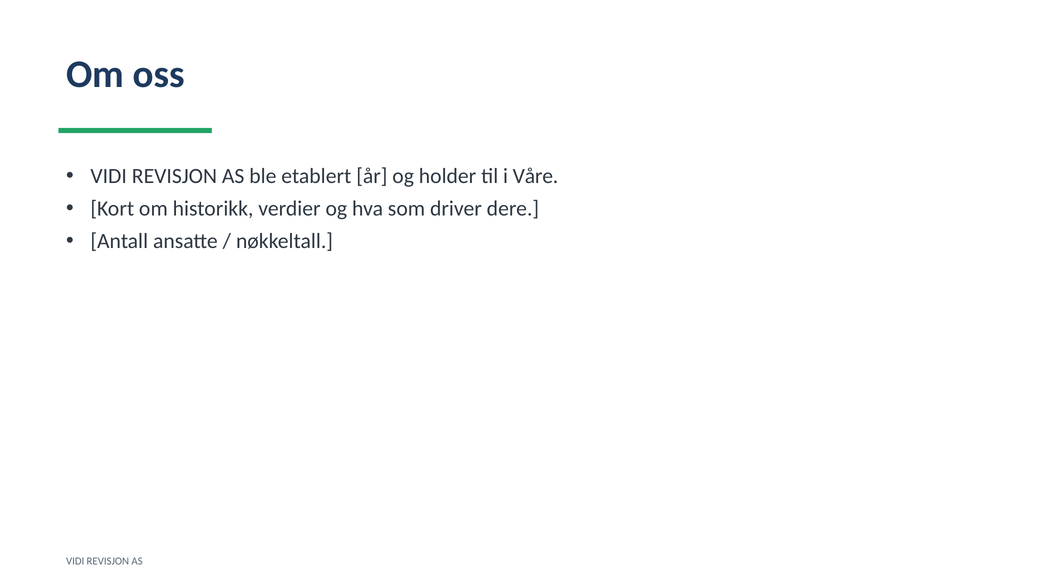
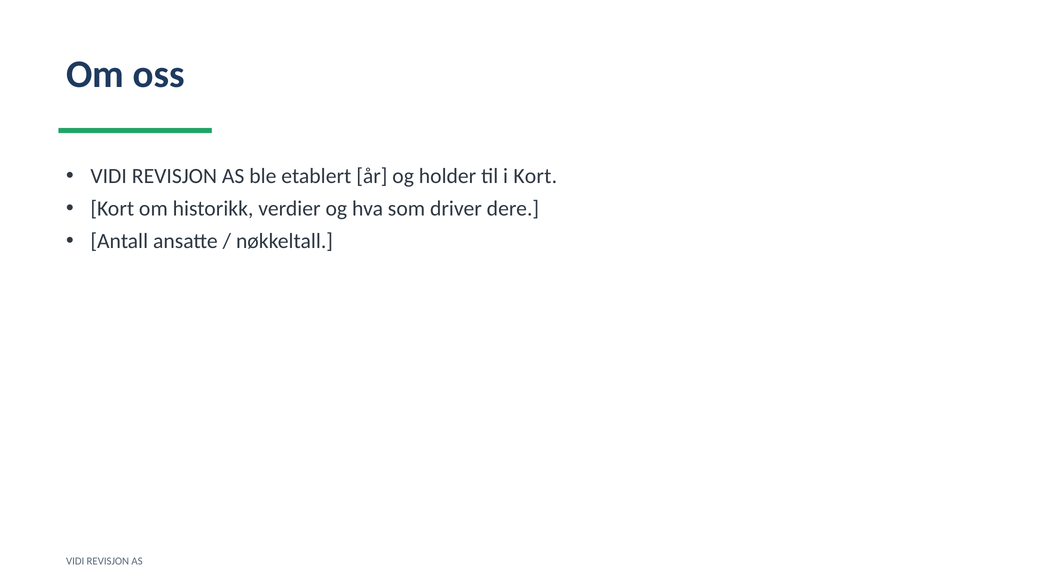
i Våre: Våre -> Kort (535, 176)
